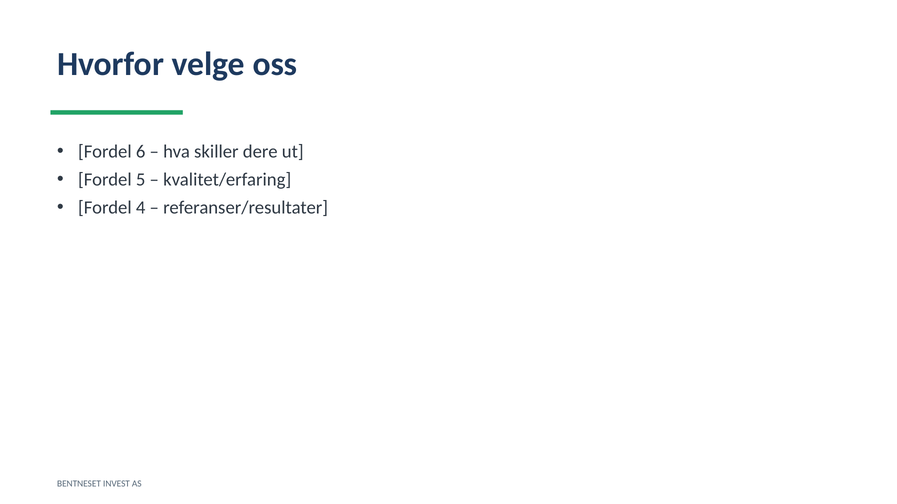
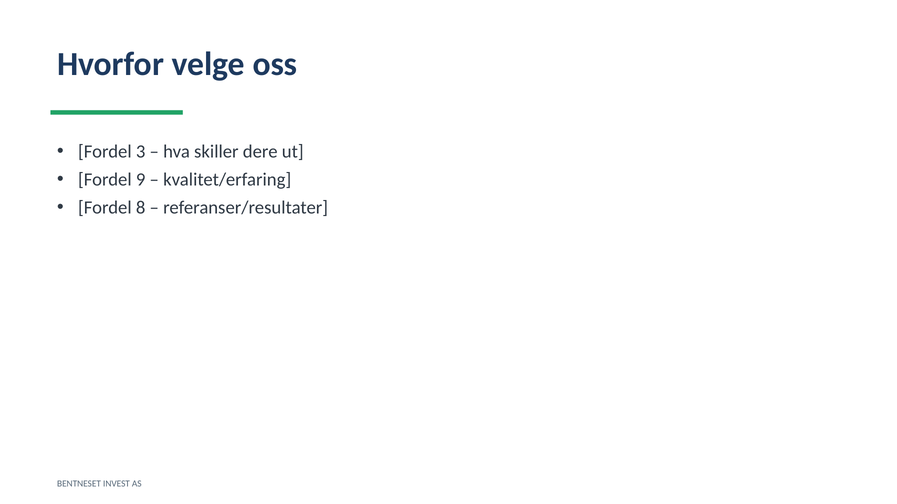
6: 6 -> 3 (141, 152)
5: 5 -> 9 (141, 180)
4: 4 -> 8 (141, 208)
